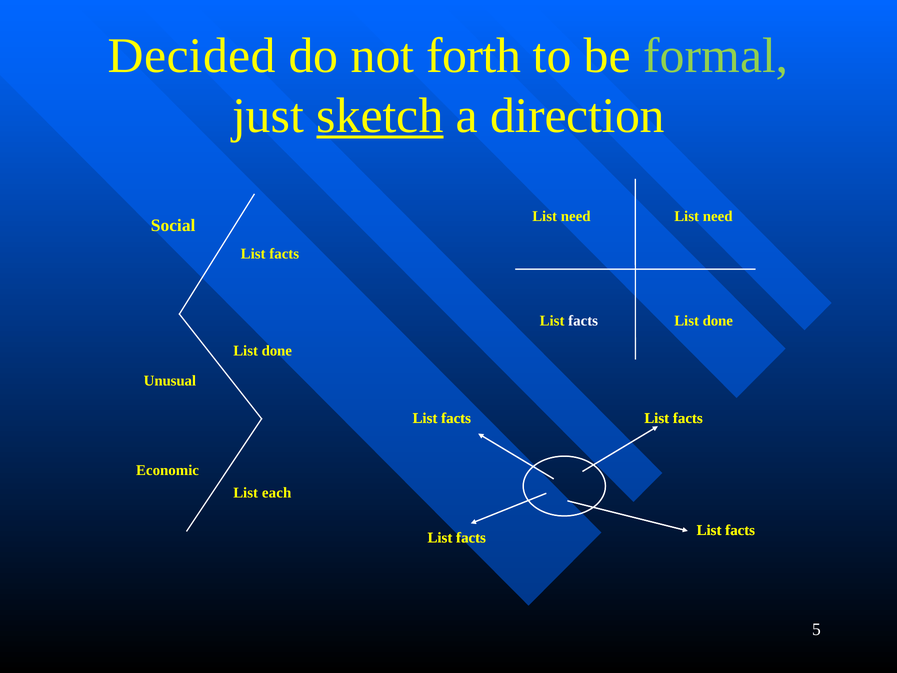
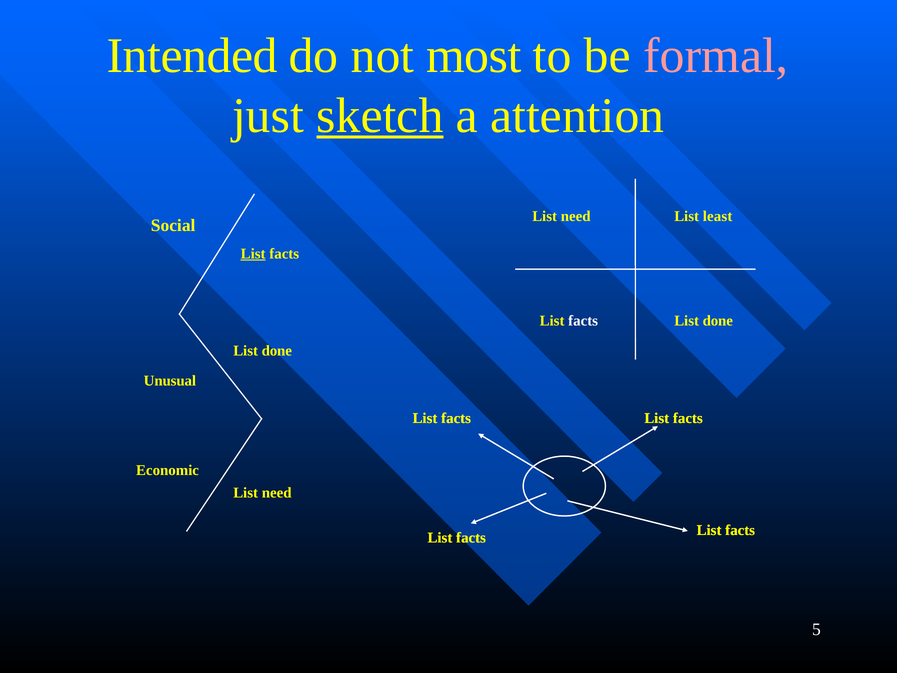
Decided: Decided -> Intended (192, 56)
forth: forth -> most (474, 56)
formal colour: light green -> pink (716, 56)
direction: direction -> attention (577, 116)
need: need -> least (718, 216)
List underline: none -> present (253, 254)
each: each -> need (277, 493)
